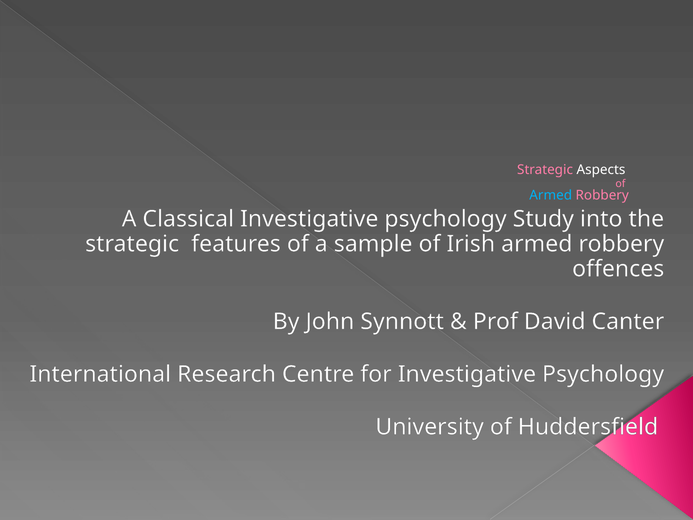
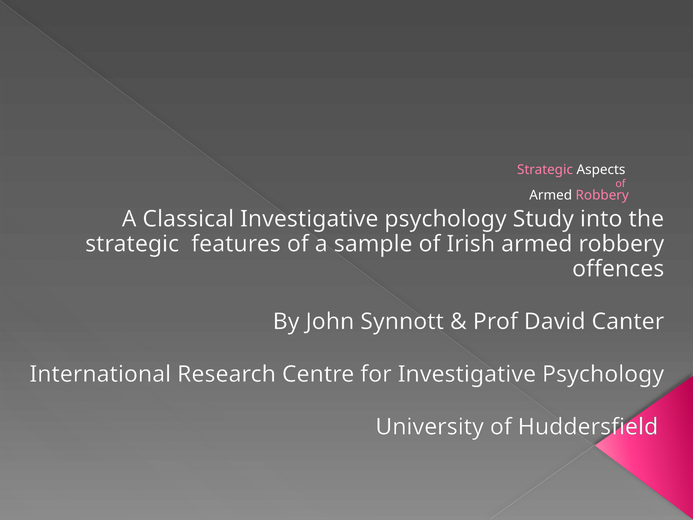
Armed colour: light blue -> white (551, 195)
